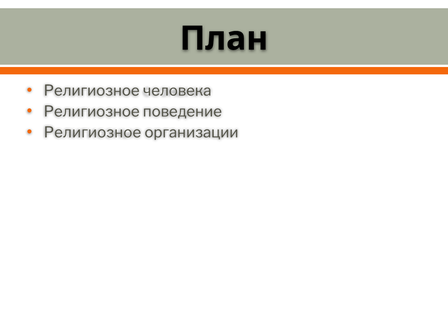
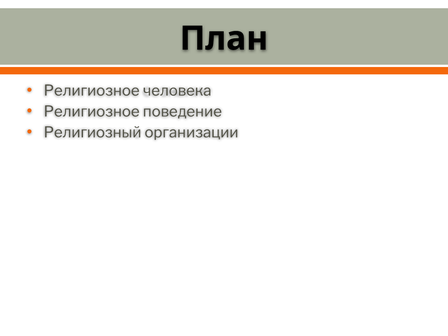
Религиозное: Религиозное -> Религиозный (93, 132)
